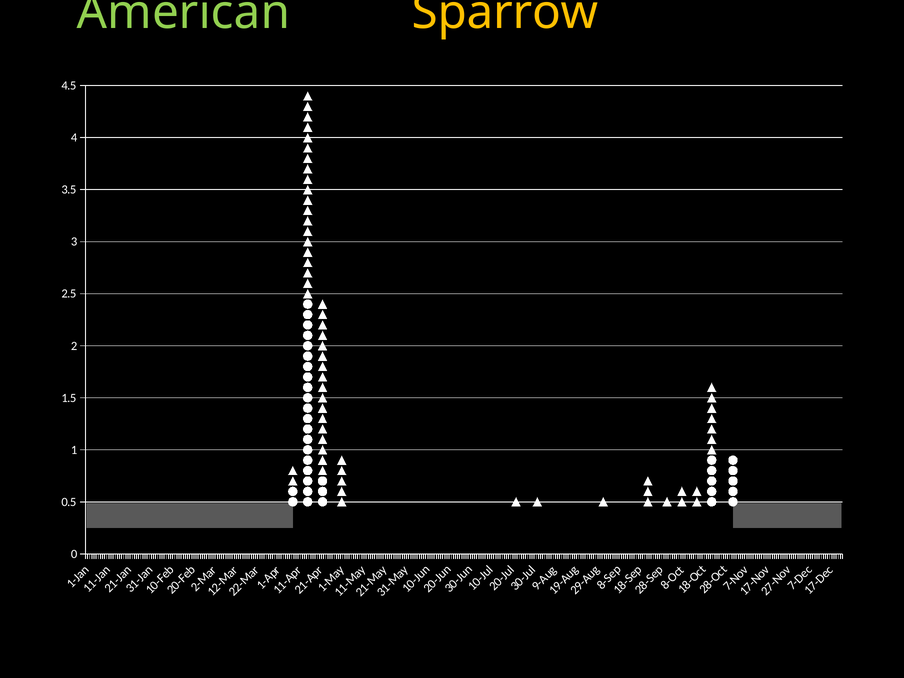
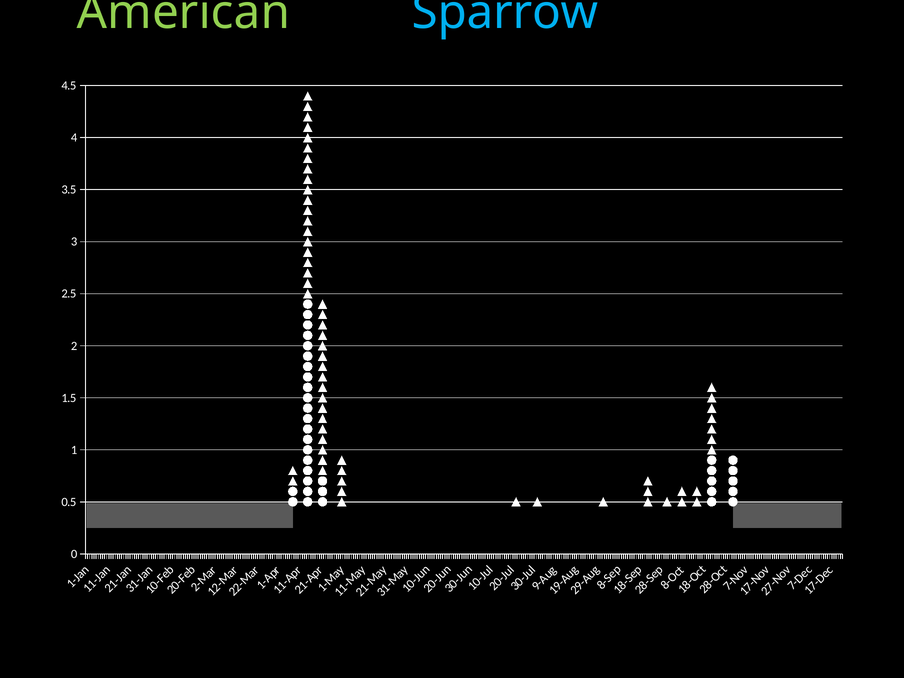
Sparrow colour: yellow -> light blue (505, 12)
